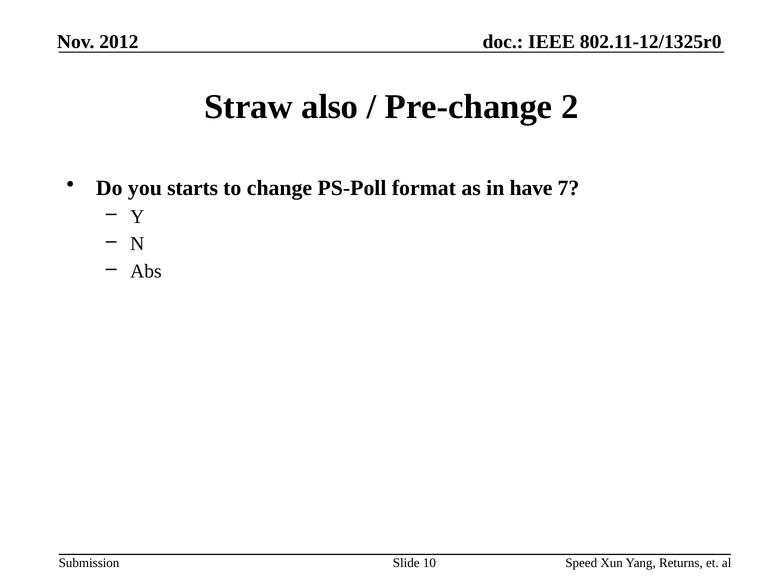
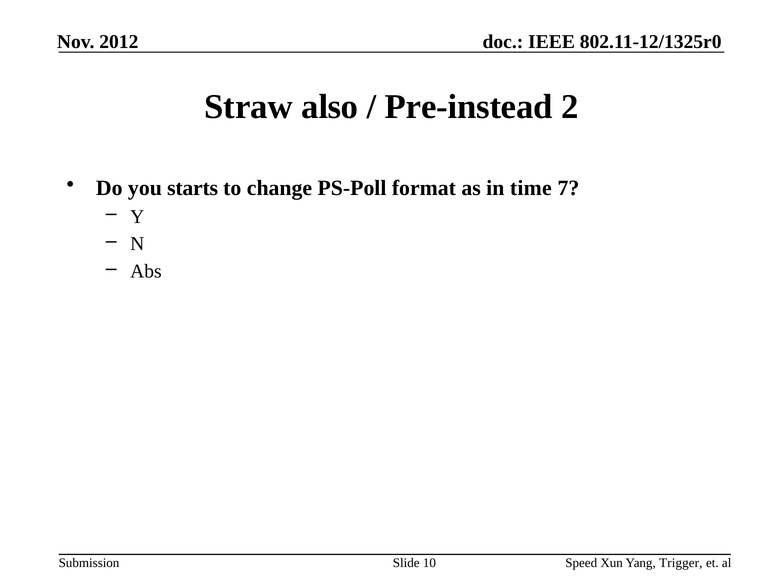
Pre-change: Pre-change -> Pre-instead (469, 107)
have: have -> time (531, 188)
Returns: Returns -> Trigger (681, 563)
